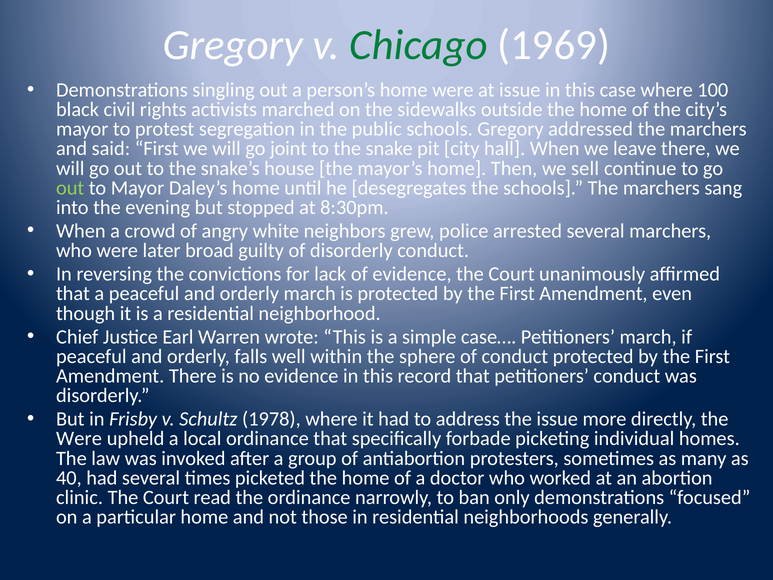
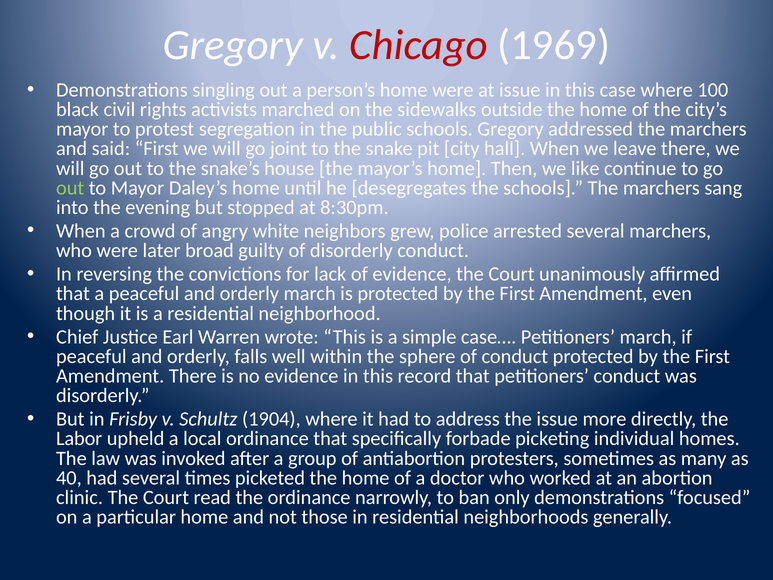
Chicago colour: green -> red (419, 45)
sell: sell -> like (585, 168)
1978: 1978 -> 1904 (271, 419)
Were: Were -> Labor (79, 439)
